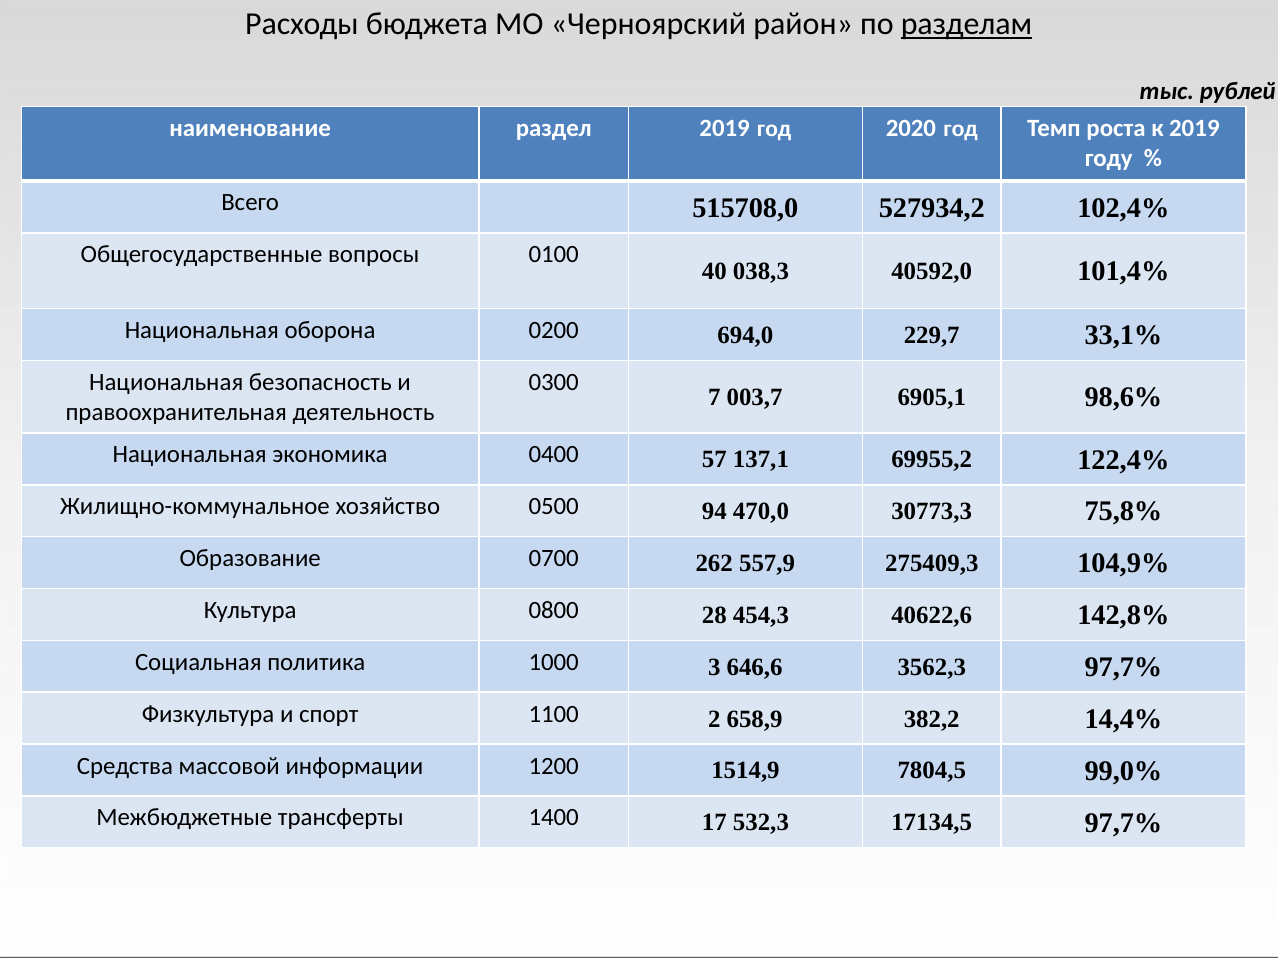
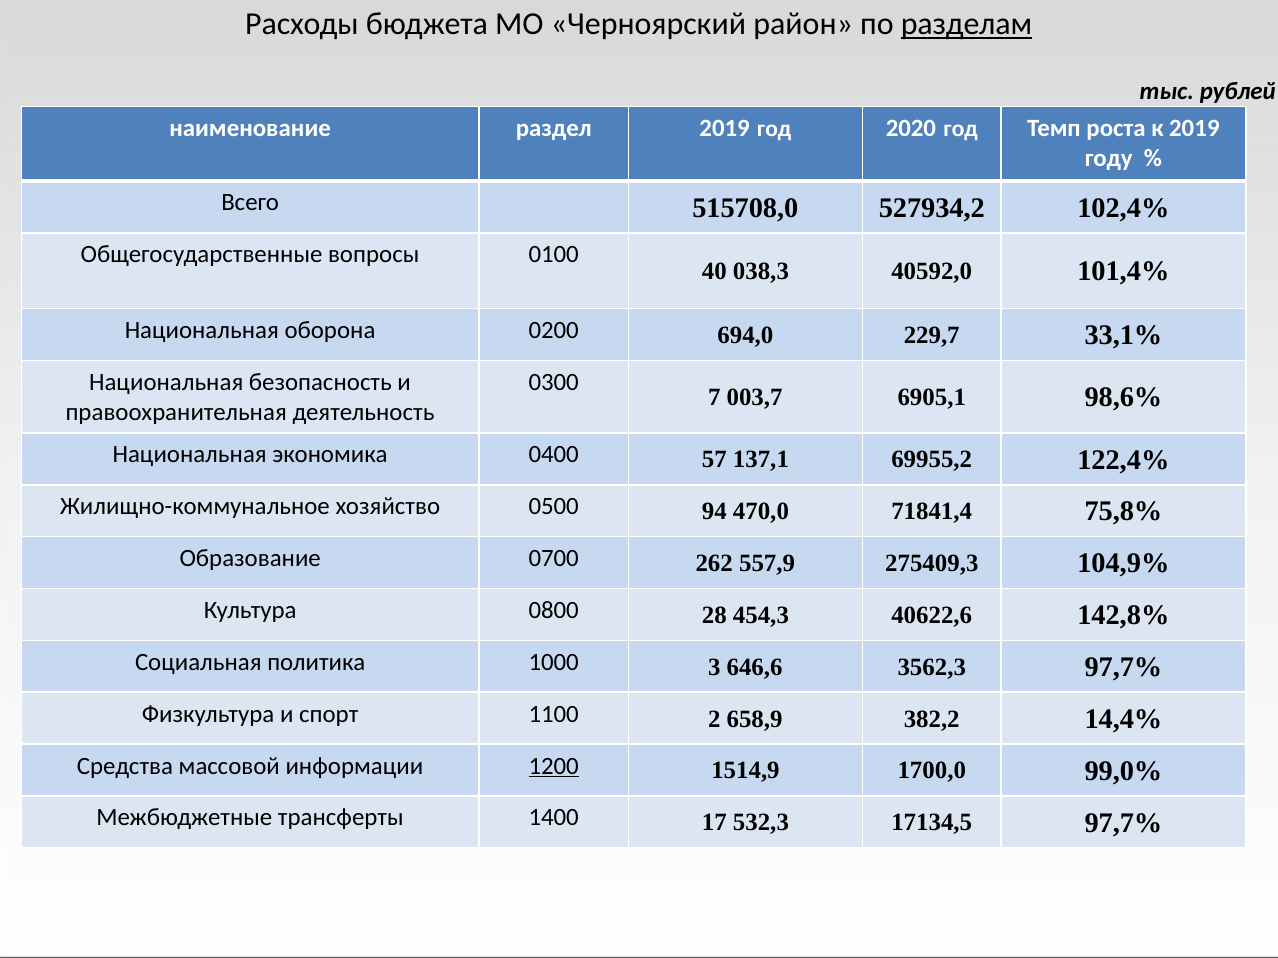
30773,3: 30773,3 -> 71841,4 (932, 512)
1200 underline: none -> present (554, 766)
7804,5: 7804,5 -> 1700,0 (932, 771)
